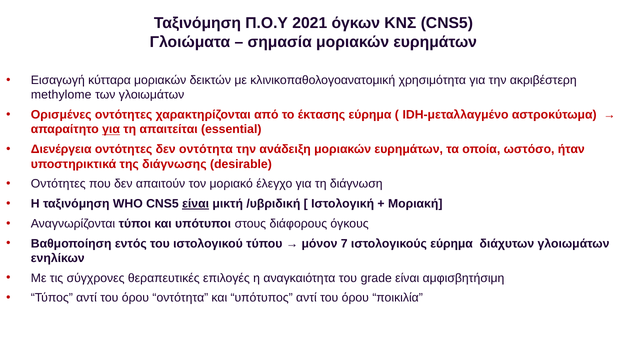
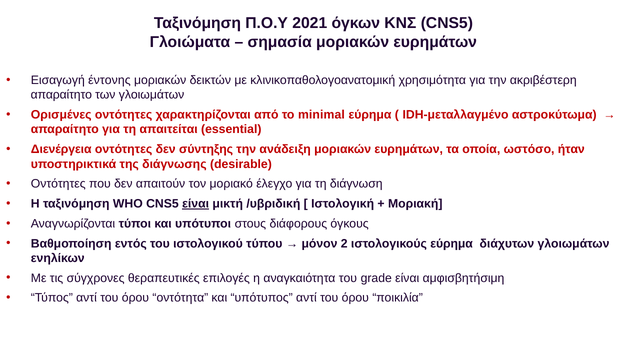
κύτταρα: κύτταρα -> έντονης (109, 80)
methylome: methylome -> απαραίτητο (61, 95)
έκτασης: έκτασης -> minimal (321, 115)
για underline: present -> none (111, 129)
δεν οντότητα: οντότητα -> σύντηξης (206, 149)
7: 7 -> 2 (344, 243)
